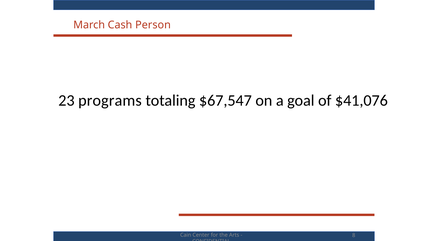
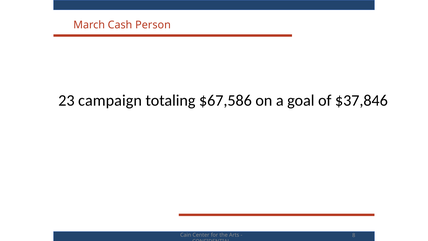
programs: programs -> campaign (110, 100)
$67,547: $67,547 -> $67,586 (225, 100)
$41,076: $41,076 -> $37,846 (361, 100)
